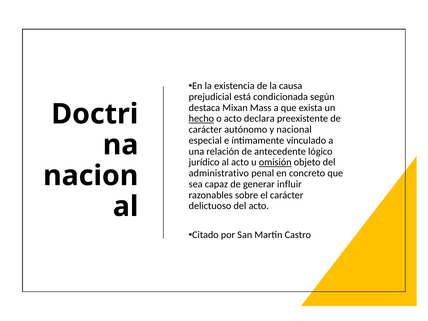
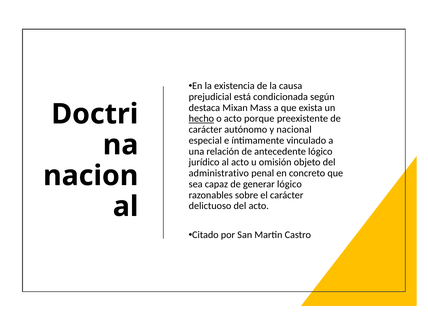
declara: declara -> porque (259, 119)
omisión underline: present -> none (275, 162)
generar influir: influir -> lógico (289, 184)
